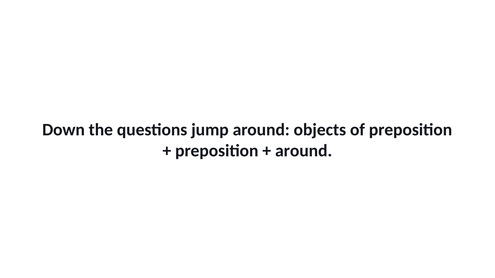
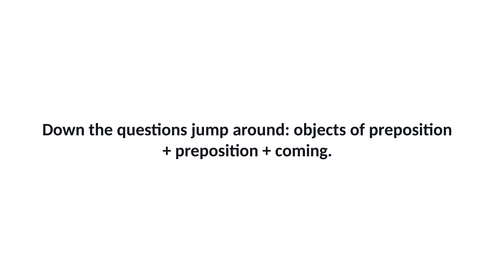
around: around -> coming (304, 151)
